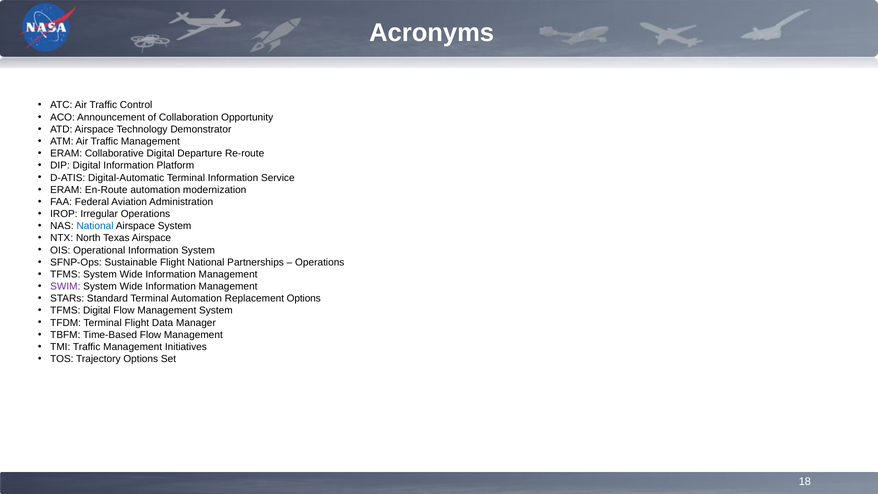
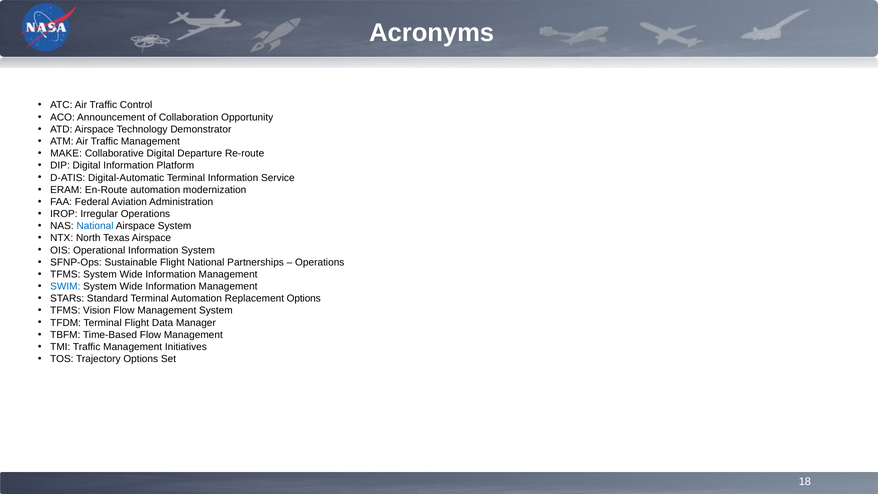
ERAM: ERAM -> MAKE (66, 153)
SWIM colour: purple -> blue (65, 286)
TFMS Digital: Digital -> Vision (97, 311)
